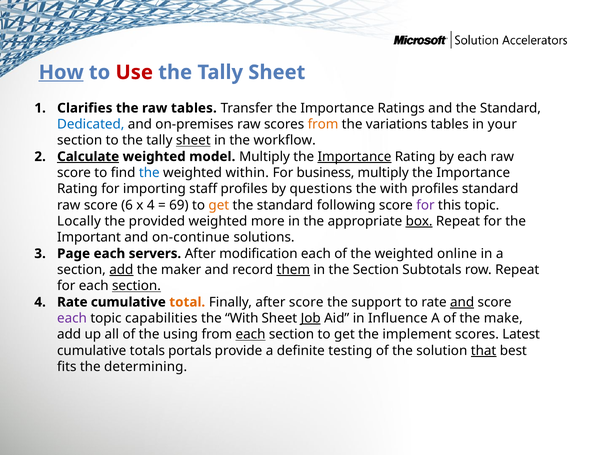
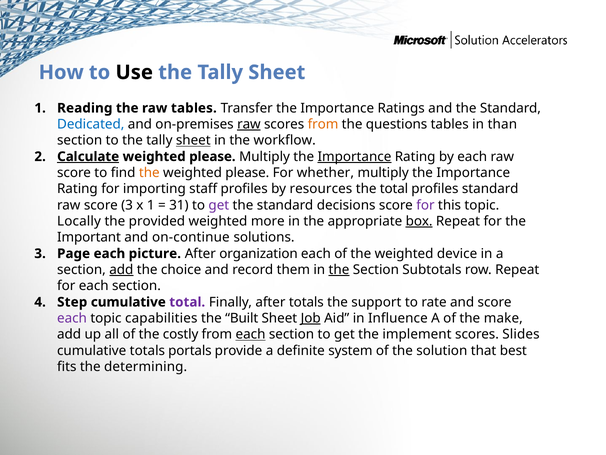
How underline: present -> none (61, 72)
Use colour: red -> black (134, 72)
Clarifies: Clarifies -> Reading (85, 108)
raw underline: none -> present (249, 124)
variations: variations -> questions (397, 124)
your: your -> than (502, 124)
model: model -> please (212, 156)
the colour: blue -> orange (149, 173)
within: within -> please (247, 173)
business: business -> whether (325, 173)
questions: questions -> resources (321, 189)
with: with -> total (394, 189)
score 6: 6 -> 3 (127, 205)
x 4: 4 -> 1 (151, 205)
69: 69 -> 31 (179, 205)
get colour: orange -> purple (219, 205)
following: following -> decisions (346, 205)
servers: servers -> picture (155, 253)
modification: modification -> organization (258, 253)
online: online -> device (457, 253)
maker: maker -> choice (181, 269)
them underline: present -> none (293, 269)
the underline: none -> present (339, 269)
section underline: present -> none (136, 286)
Rate: Rate -> Step (72, 302)
total colour: orange -> purple (187, 302)
after score: score -> totals (306, 302)
and underline: present -> none (462, 302)
With: With -> Built (242, 318)
using: using -> costly (181, 334)
Latest: Latest -> Slides (521, 334)
testing: testing -> system (350, 350)
that underline: present -> none (484, 350)
